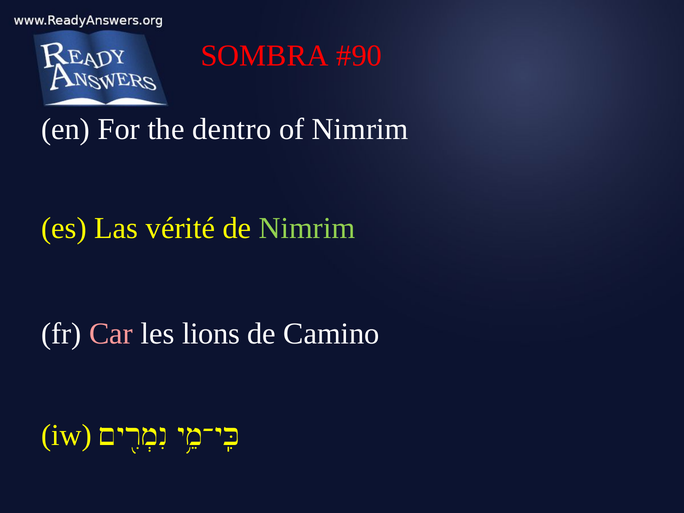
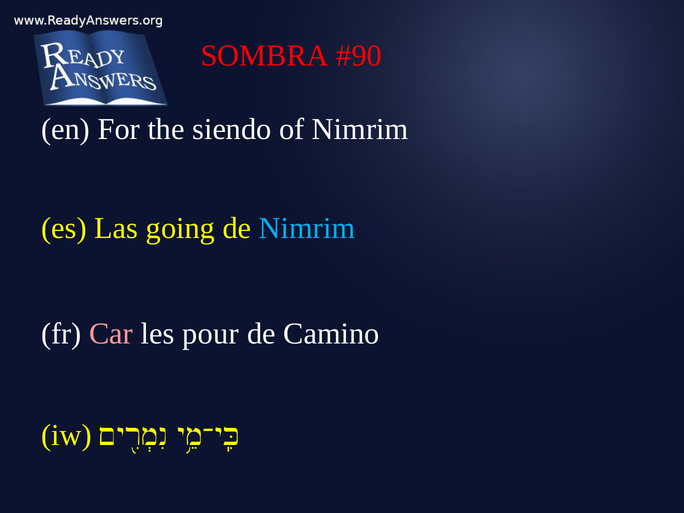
dentro: dentro -> siendo (232, 129)
vérité: vérité -> going (180, 228)
Nimrim colour: light green -> light blue (307, 228)
lions: lions -> pour (211, 334)
